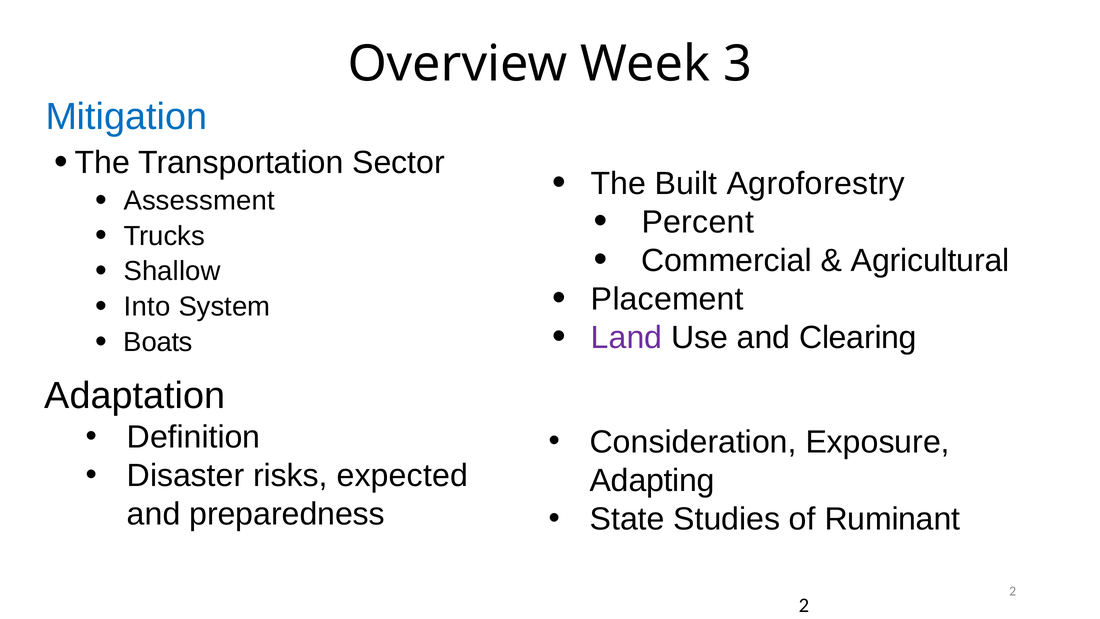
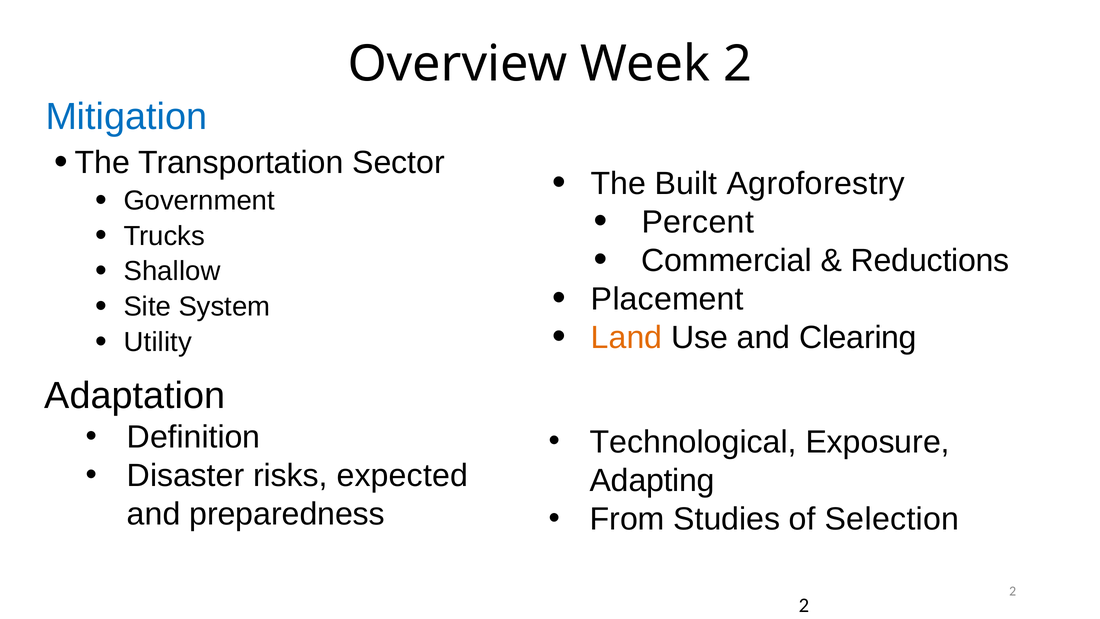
Week 3: 3 -> 2 (738, 64)
Assessment: Assessment -> Government (199, 200)
Agricultural: Agricultural -> Reductions (930, 260)
Into: Into -> Site (147, 307)
Land colour: purple -> orange (627, 337)
Boats: Boats -> Utility (158, 342)
Consideration: Consideration -> Technological (693, 442)
State: State -> From (627, 519)
Ruminant: Ruminant -> Selection (892, 519)
